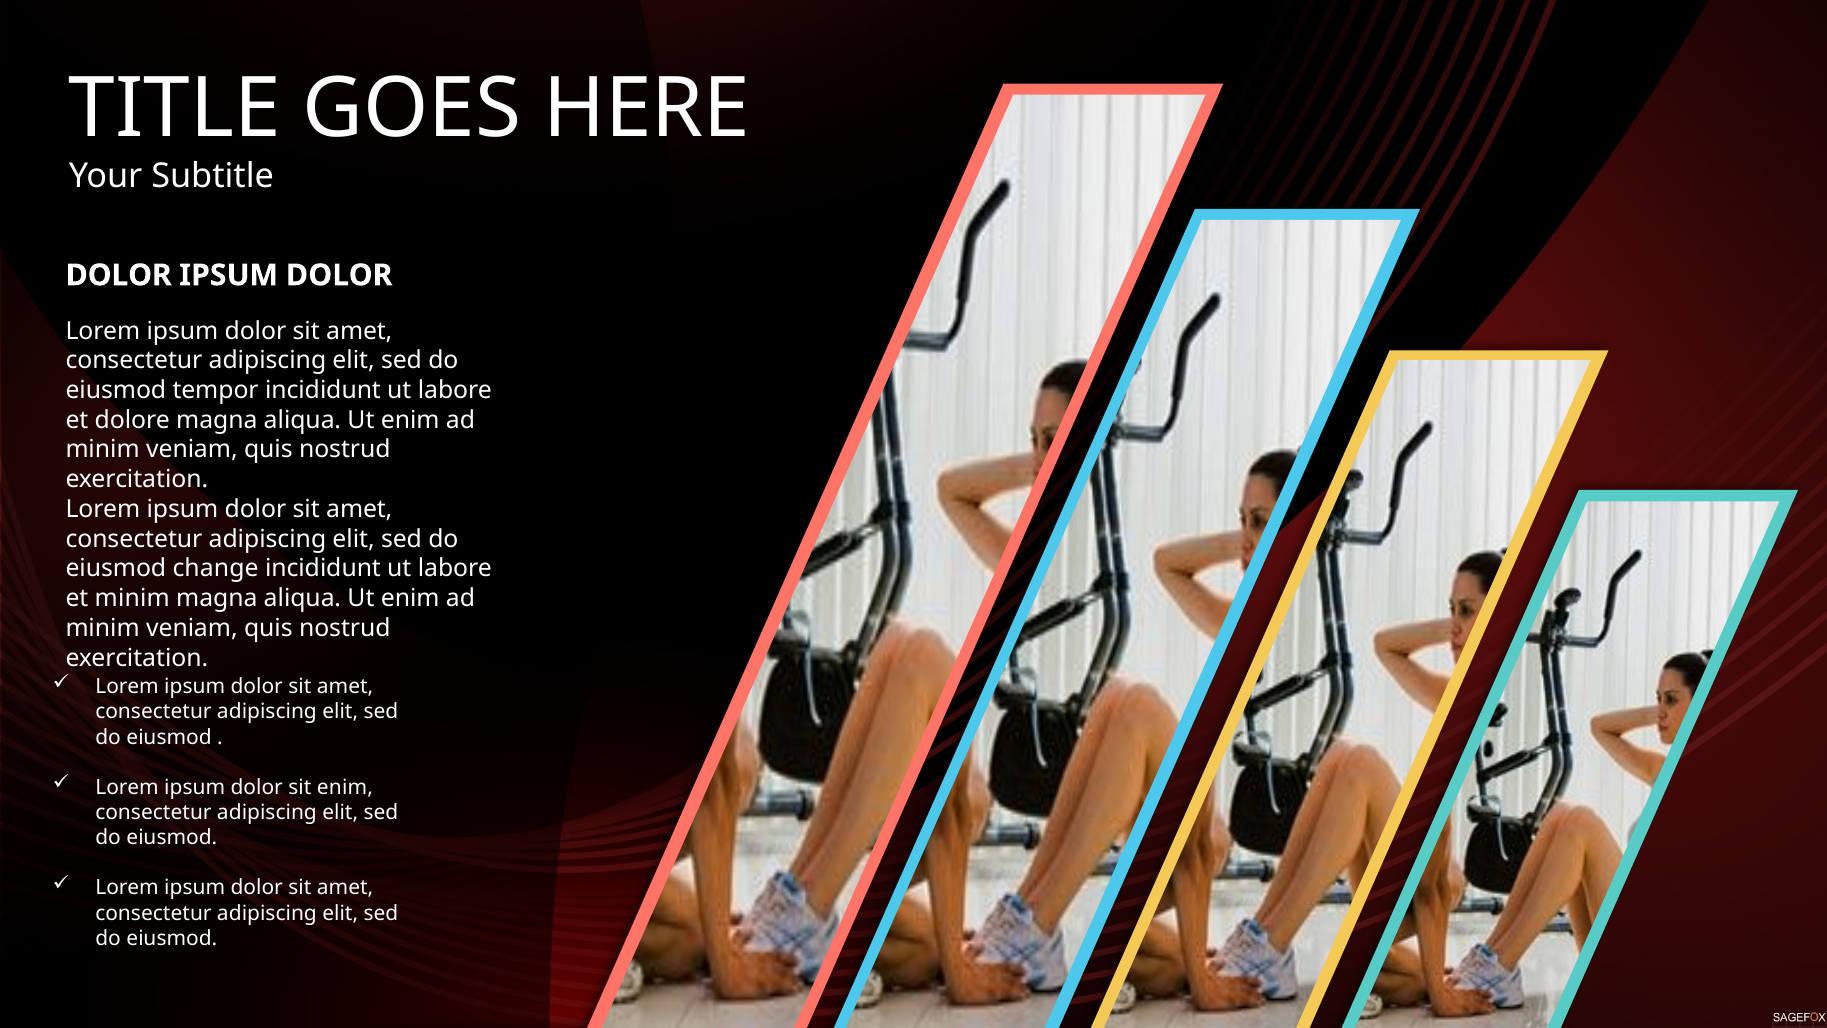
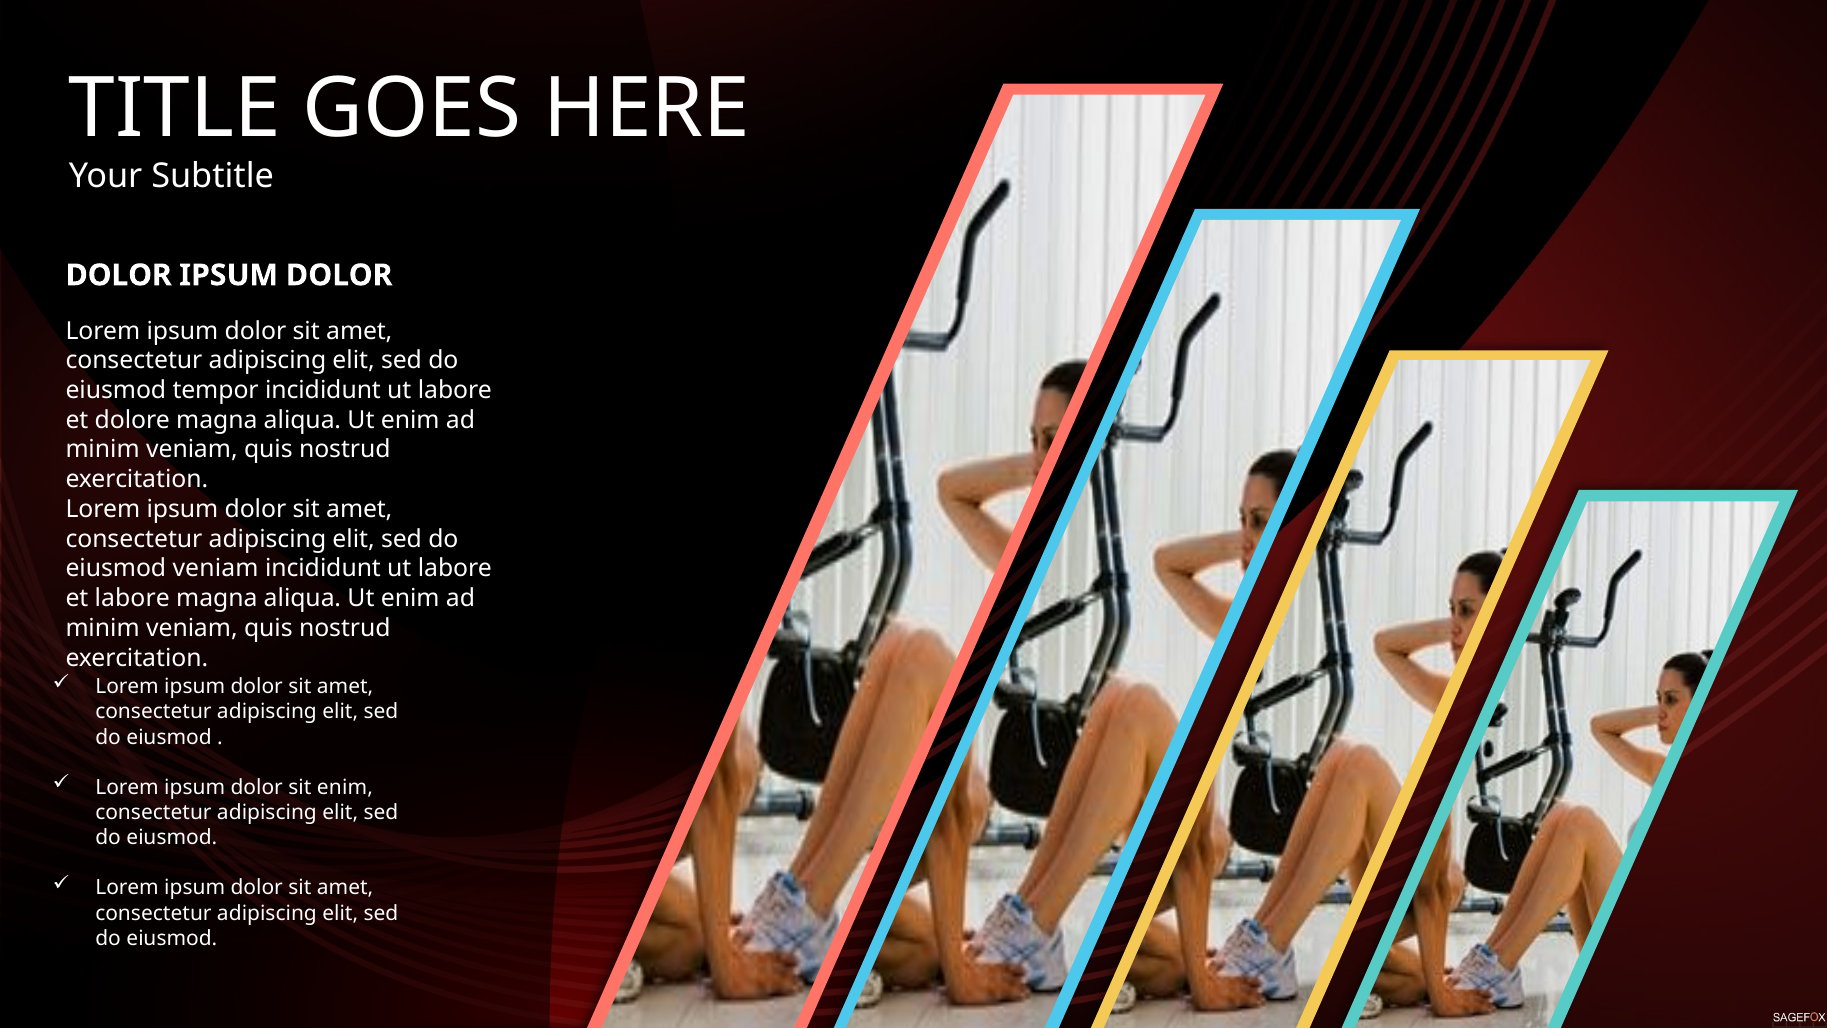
eiusmod change: change -> veniam (216, 569)
et minim: minim -> labore (132, 598)
